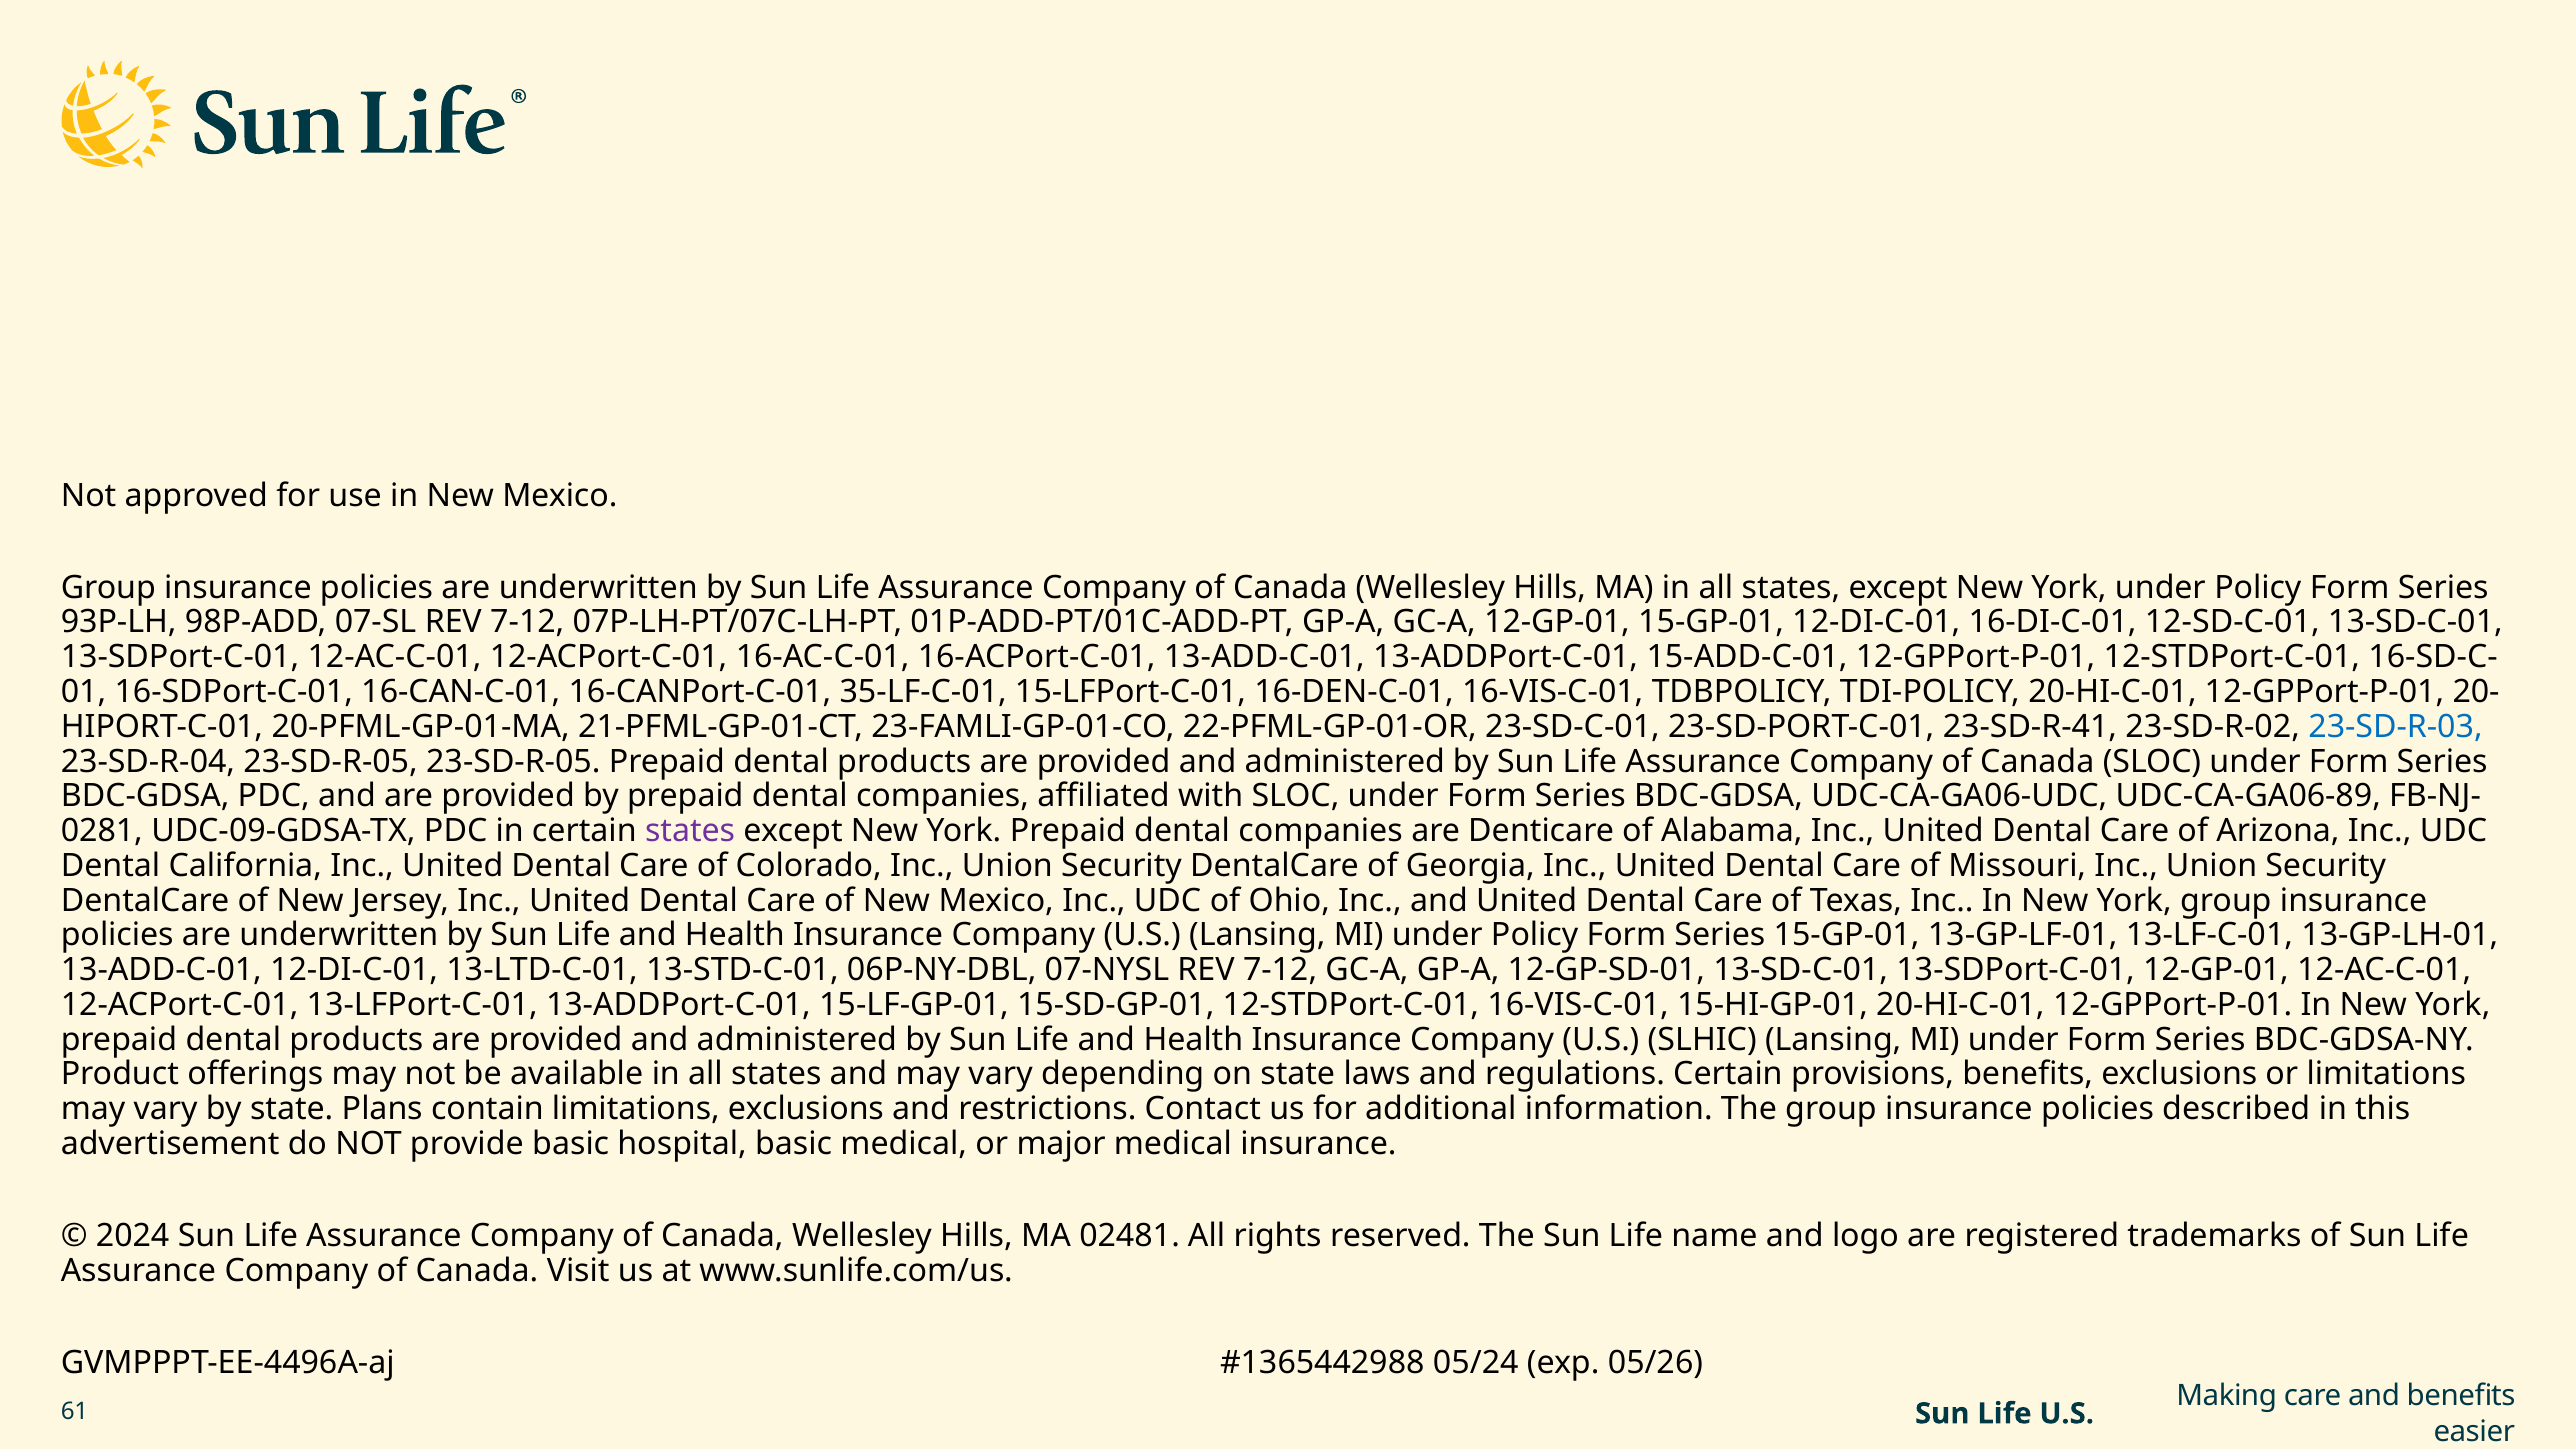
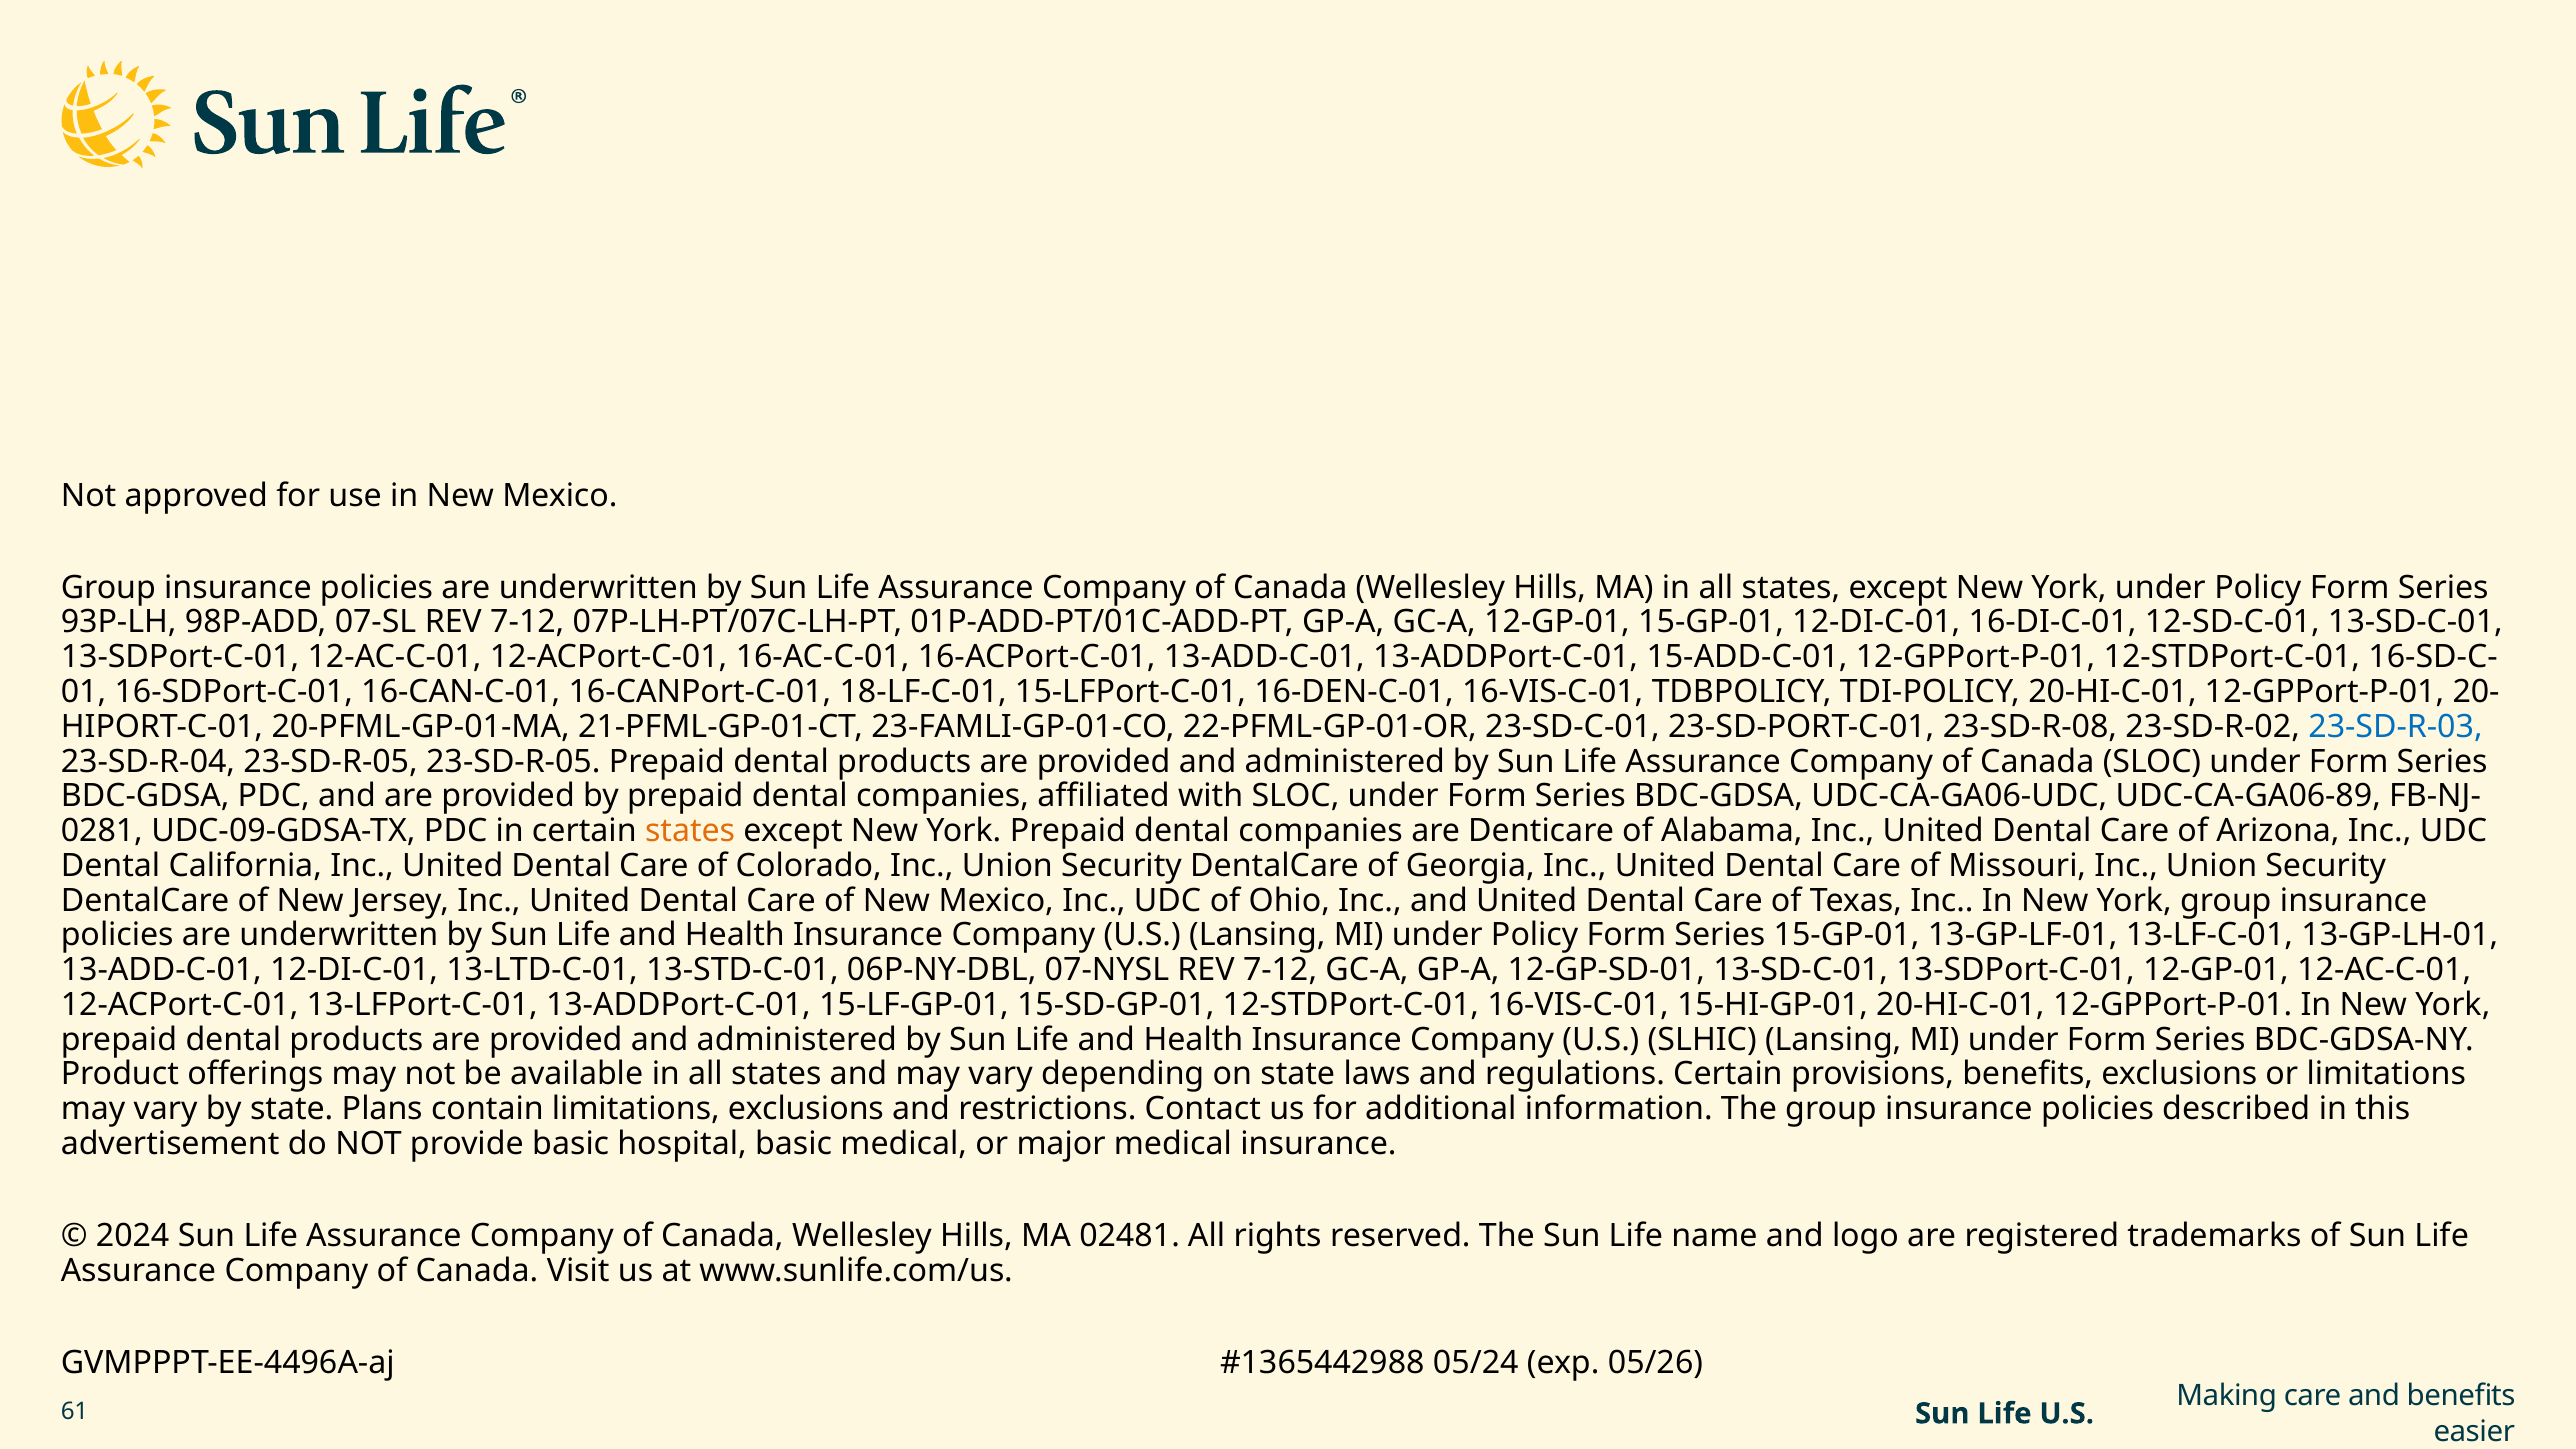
35-LF-C-01: 35-LF-C-01 -> 18-LF-C-01 (923, 692)
23-SD-R-41: 23-SD-R-41 -> 23-SD-R-08 (2030, 727)
states colour: purple -> orange (690, 831)
